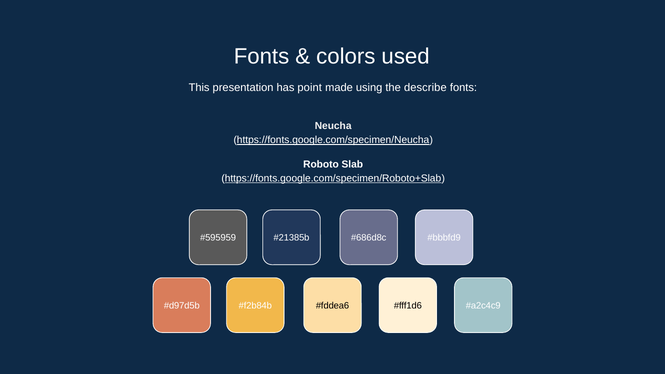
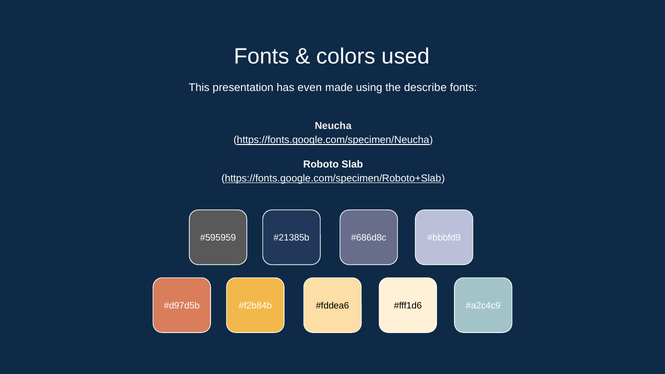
point: point -> even (310, 87)
